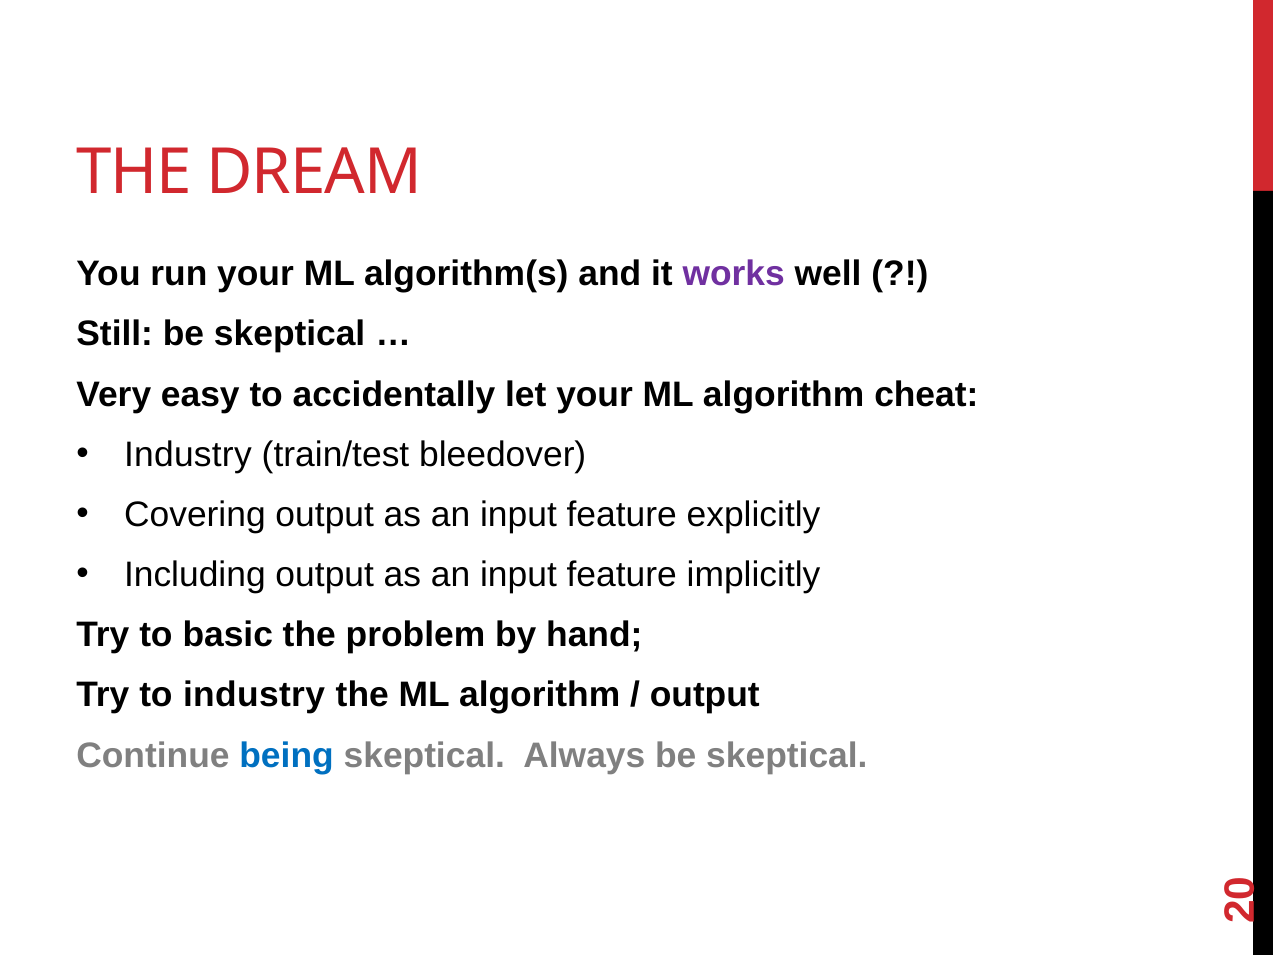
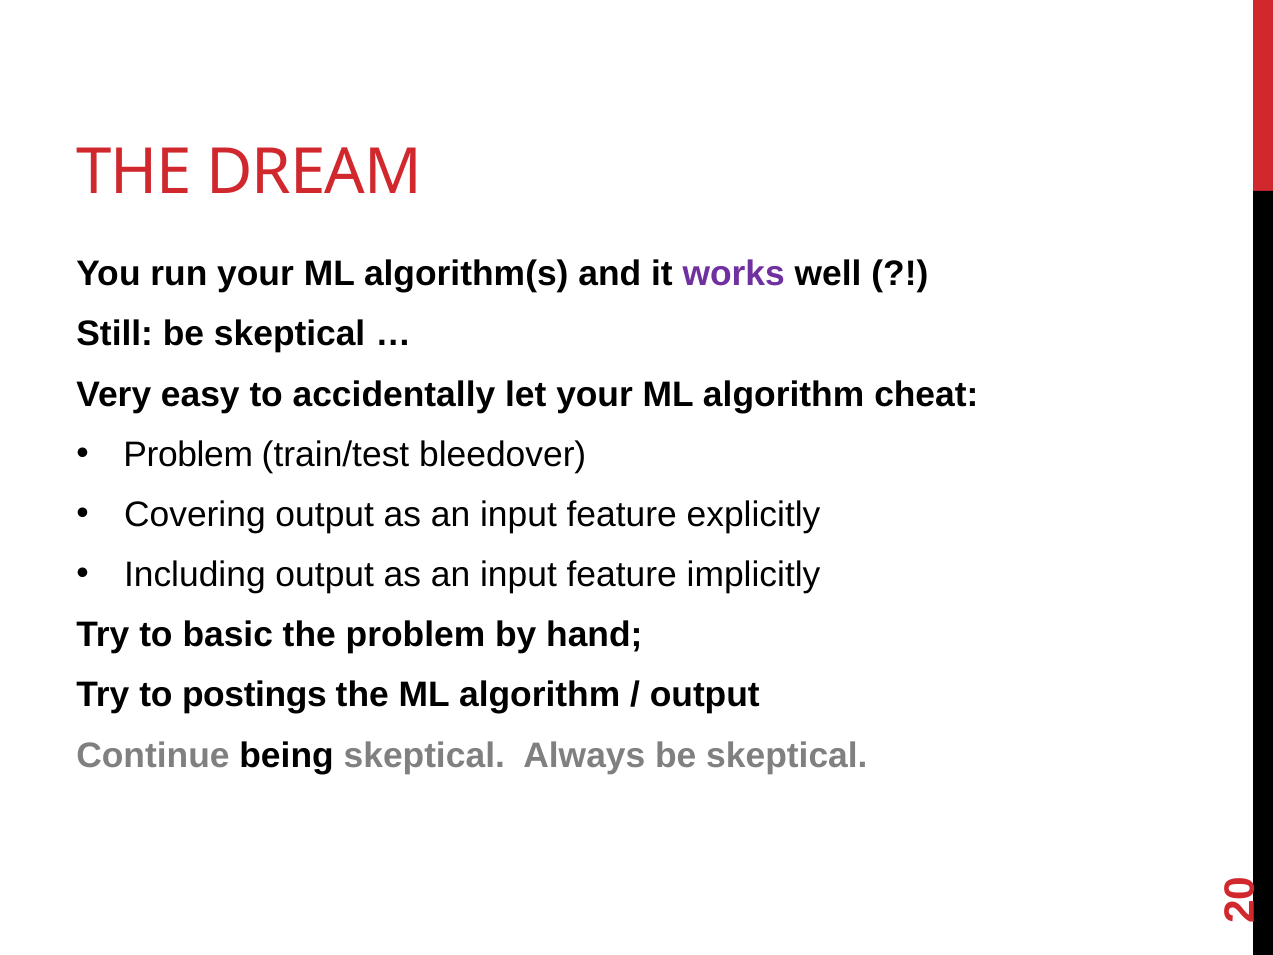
Industry: Industry -> Problem (188, 454)
to industry: industry -> postings (254, 695)
being colour: blue -> black (287, 755)
